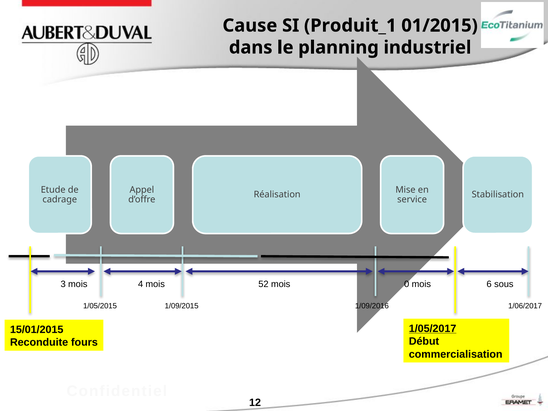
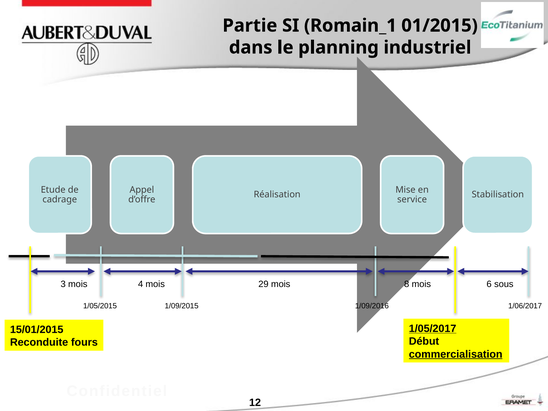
Cause: Cause -> Partie (250, 26)
Produit_1: Produit_1 -> Romain_1 (350, 26)
52: 52 -> 29 (263, 284)
0: 0 -> 8 (407, 284)
commercialisation underline: none -> present (456, 354)
